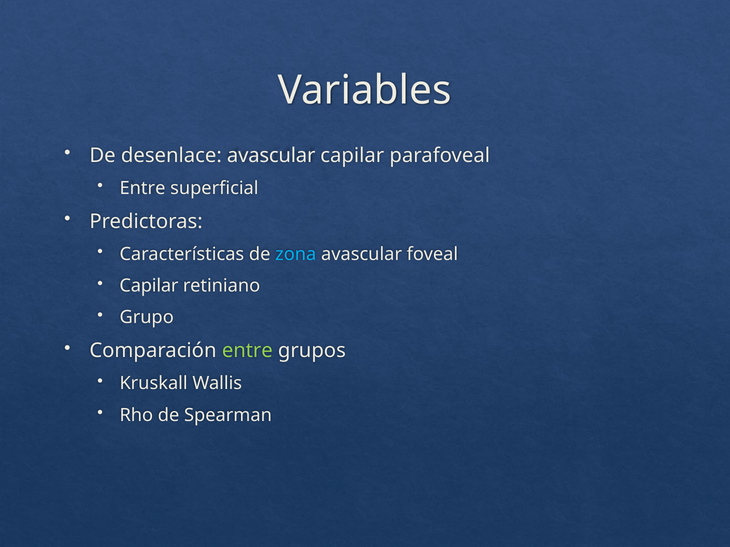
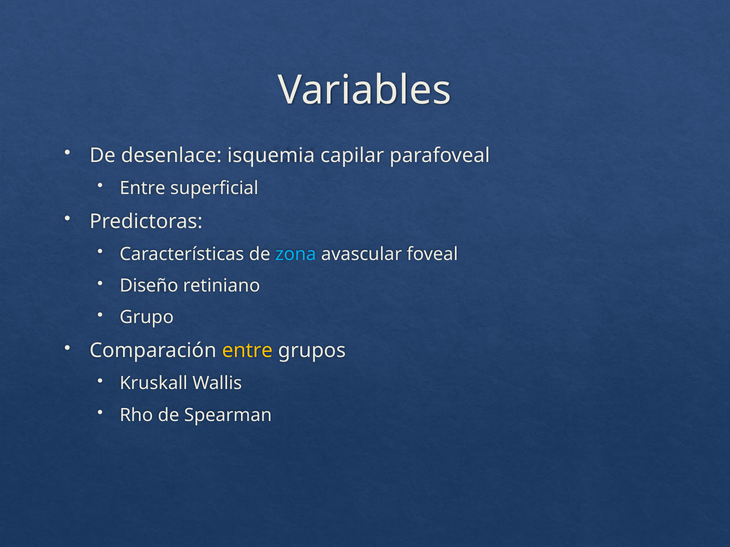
desenlace avascular: avascular -> isquemia (271, 156)
Capilar: Capilar -> Diseño (149, 286)
entre colour: light green -> yellow (247, 351)
